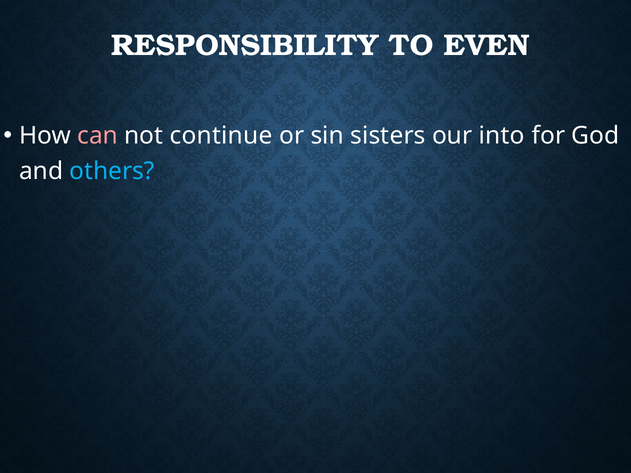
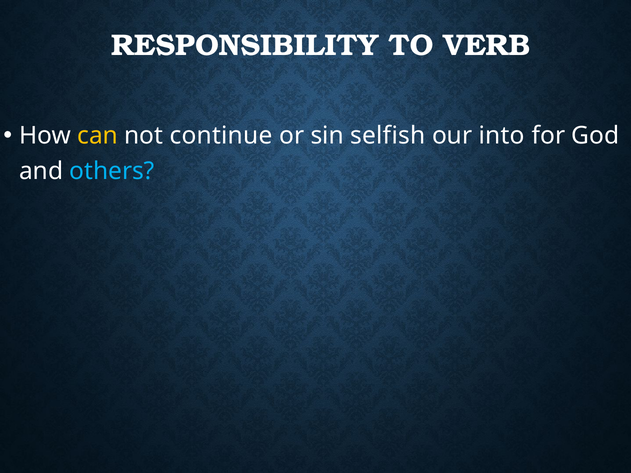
EVEN: EVEN -> VERB (487, 46)
can colour: pink -> yellow (98, 136)
sisters: sisters -> selfish (388, 136)
